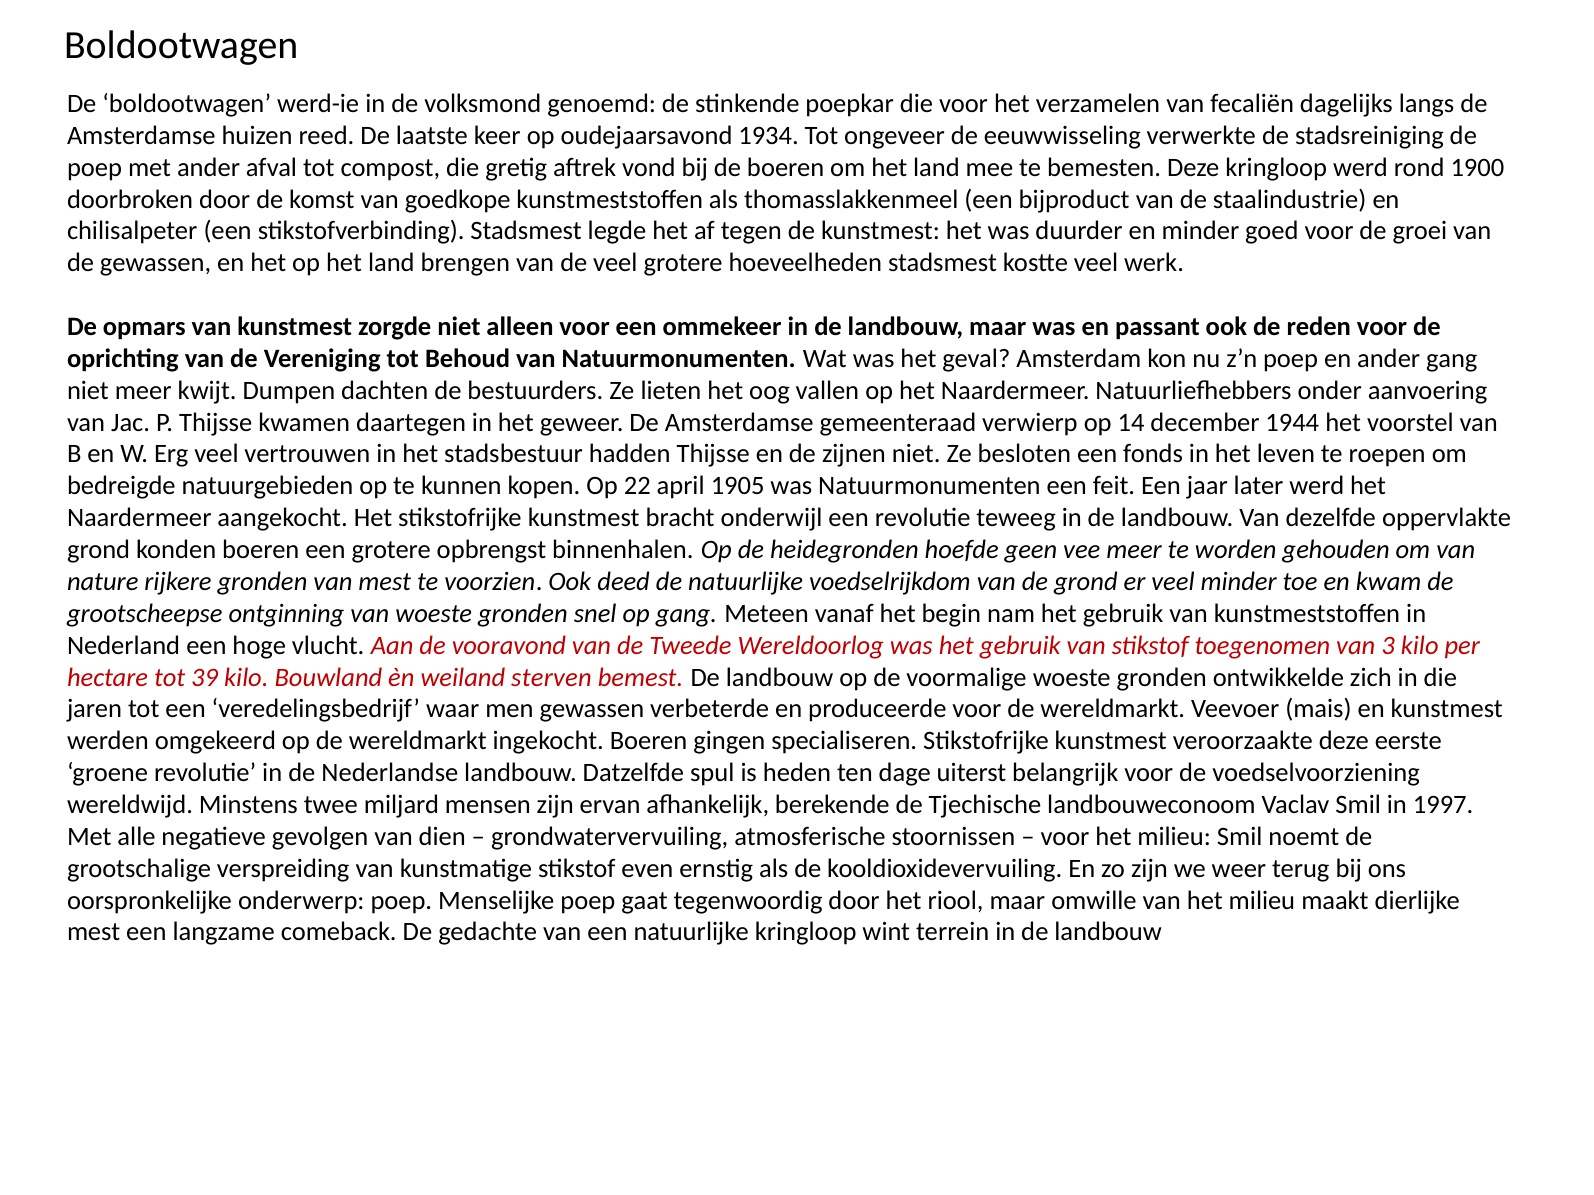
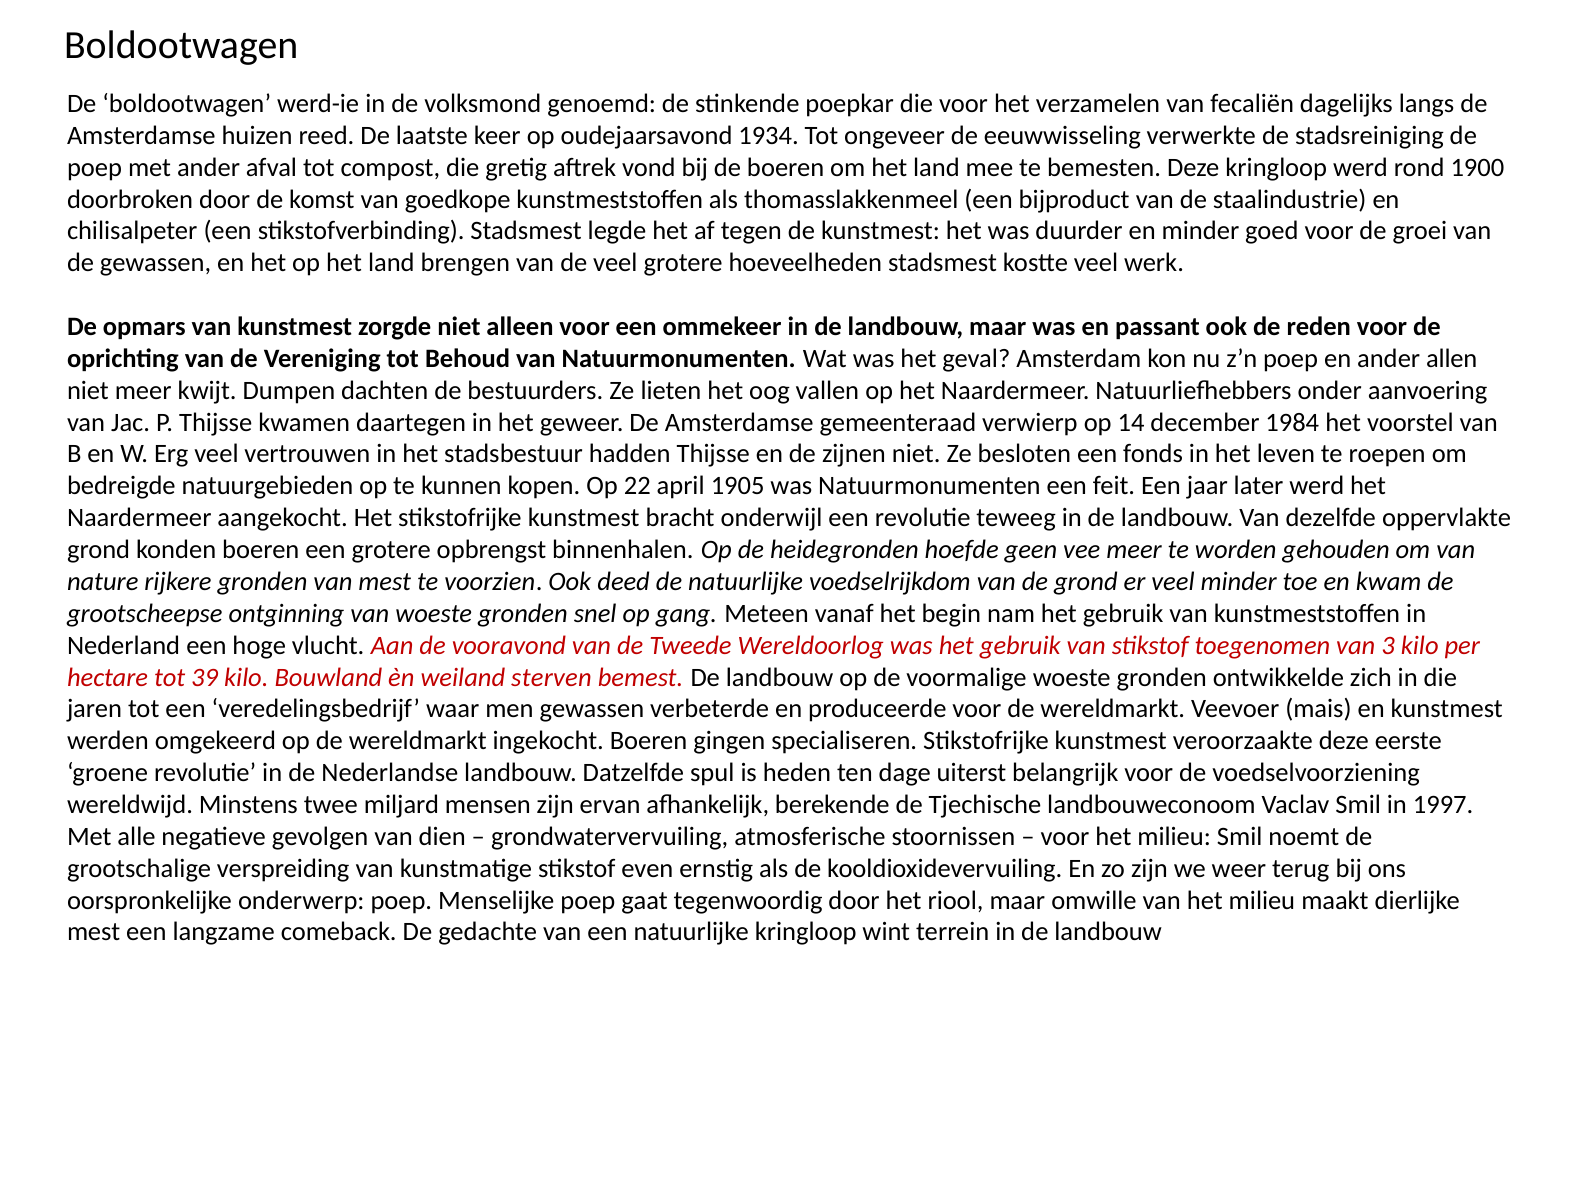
ander gang: gang -> allen (1452, 359)
1944: 1944 -> 1984 (1292, 422)
